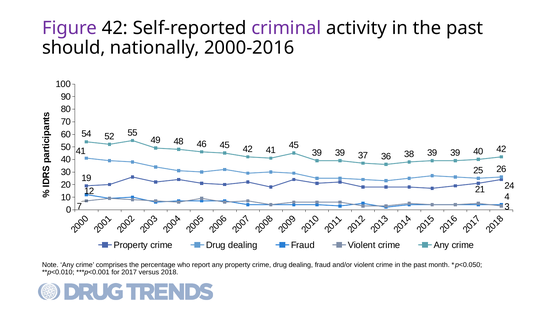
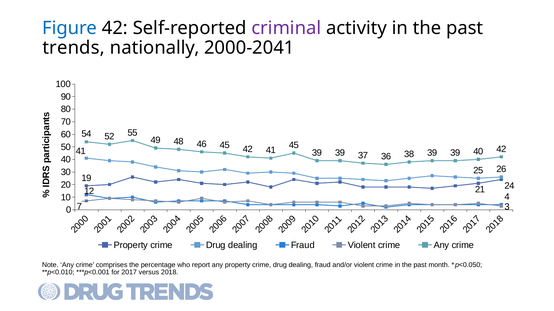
Figure colour: purple -> blue (70, 28)
should: should -> trends (74, 48)
2000-2016: 2000-2016 -> 2000-2041 (249, 48)
